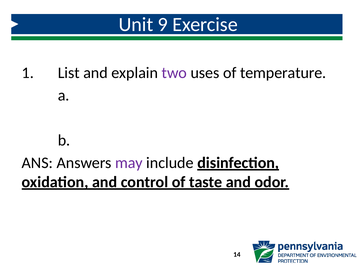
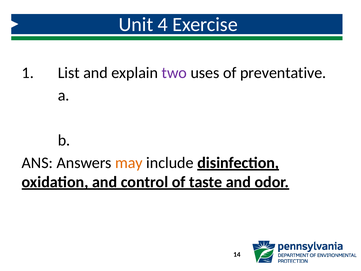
9: 9 -> 4 (163, 25)
temperature: temperature -> preventative (283, 73)
may colour: purple -> orange (129, 163)
